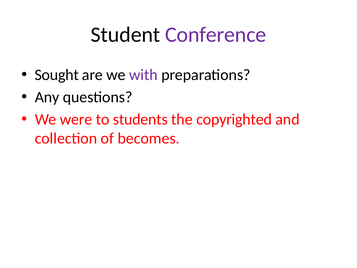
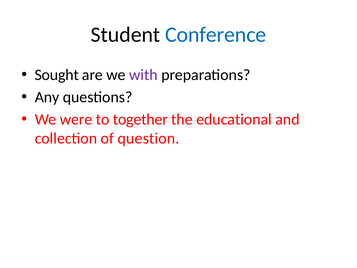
Conference colour: purple -> blue (216, 35)
students: students -> together (140, 119)
copyrighted: copyrighted -> educational (234, 119)
becomes: becomes -> question (149, 138)
